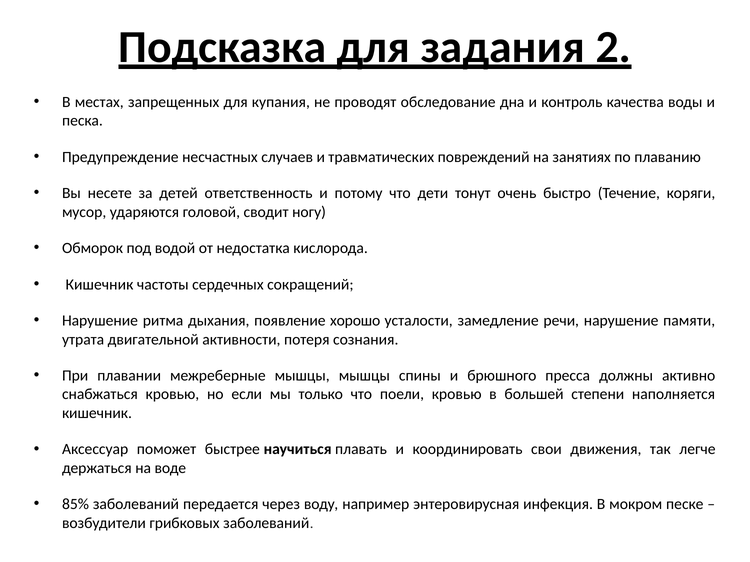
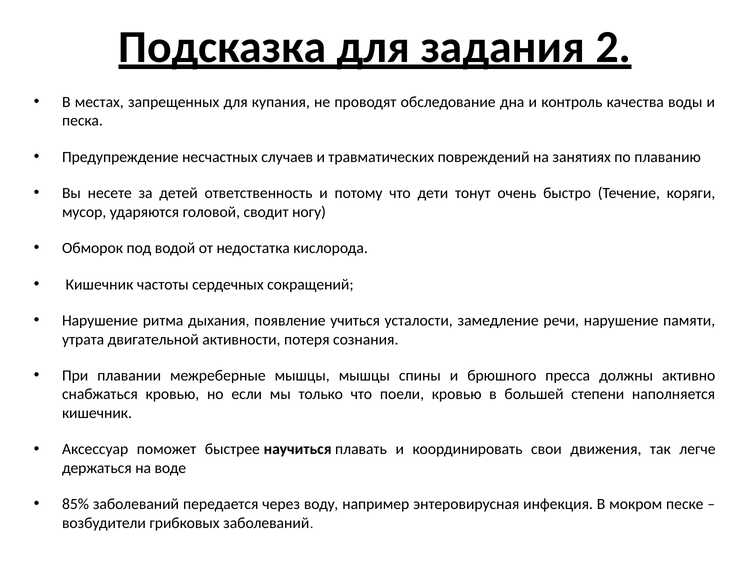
хорошо: хорошо -> учиться (355, 321)
